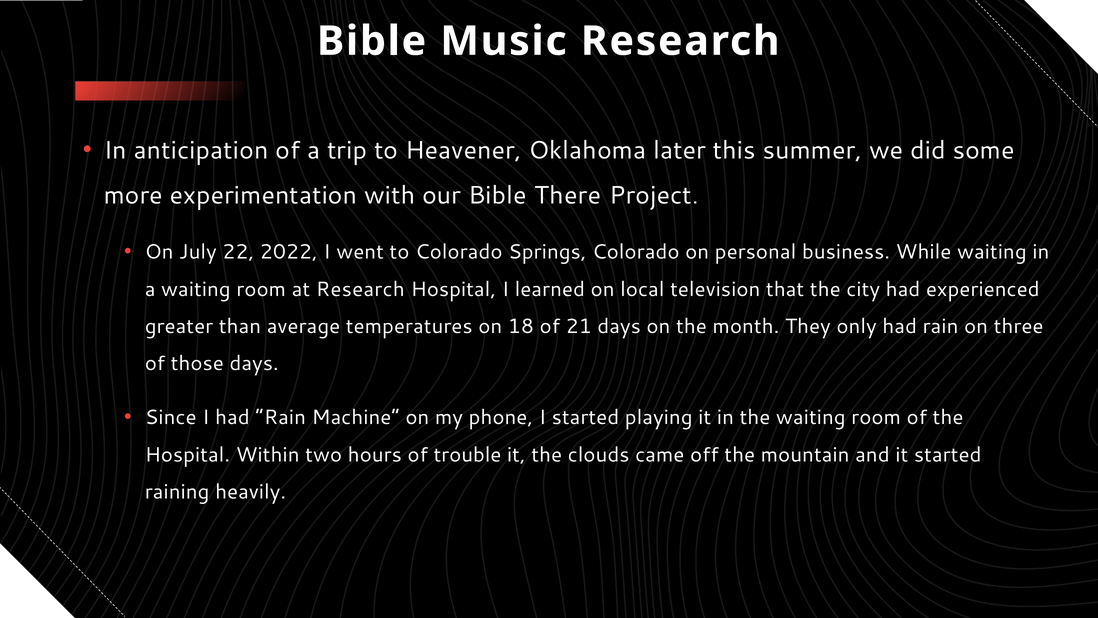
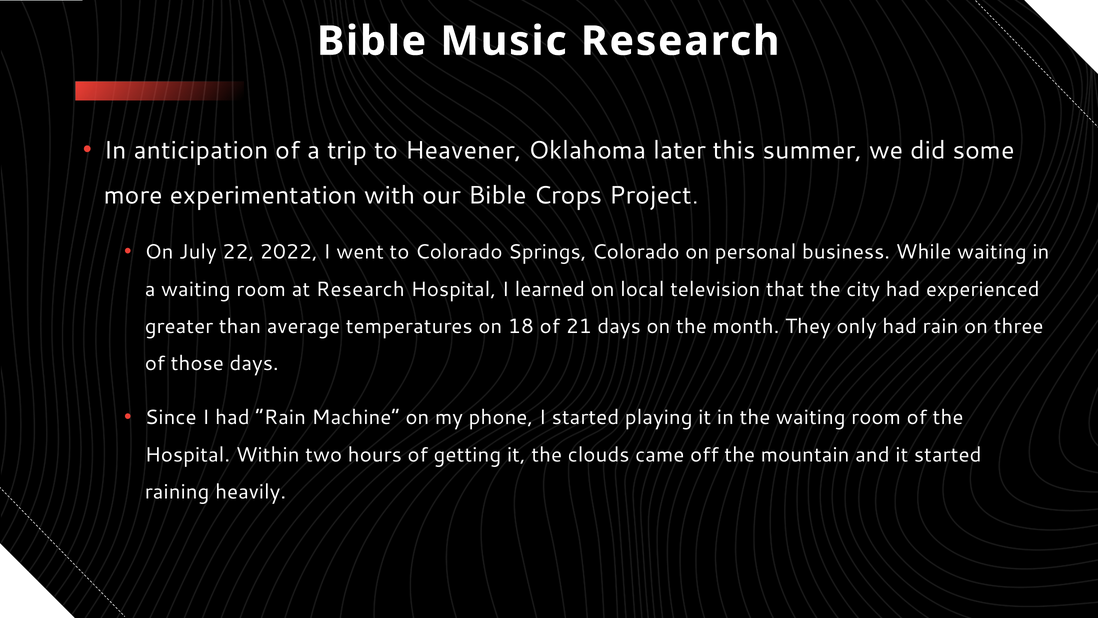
There: There -> Crops (568, 195)
trouble: trouble -> getting (467, 454)
